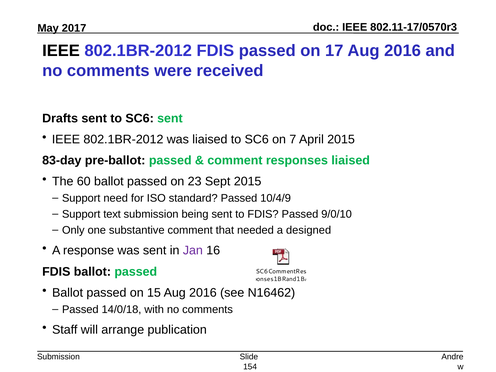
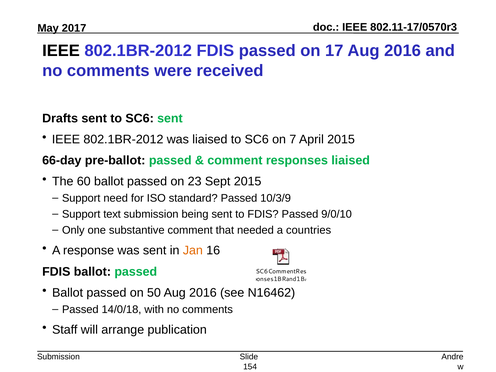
83-day: 83-day -> 66-day (62, 160)
10/4/9: 10/4/9 -> 10/3/9 (276, 198)
designed: designed -> countries (309, 230)
Jan colour: purple -> orange (193, 251)
15: 15 -> 50 (154, 293)
